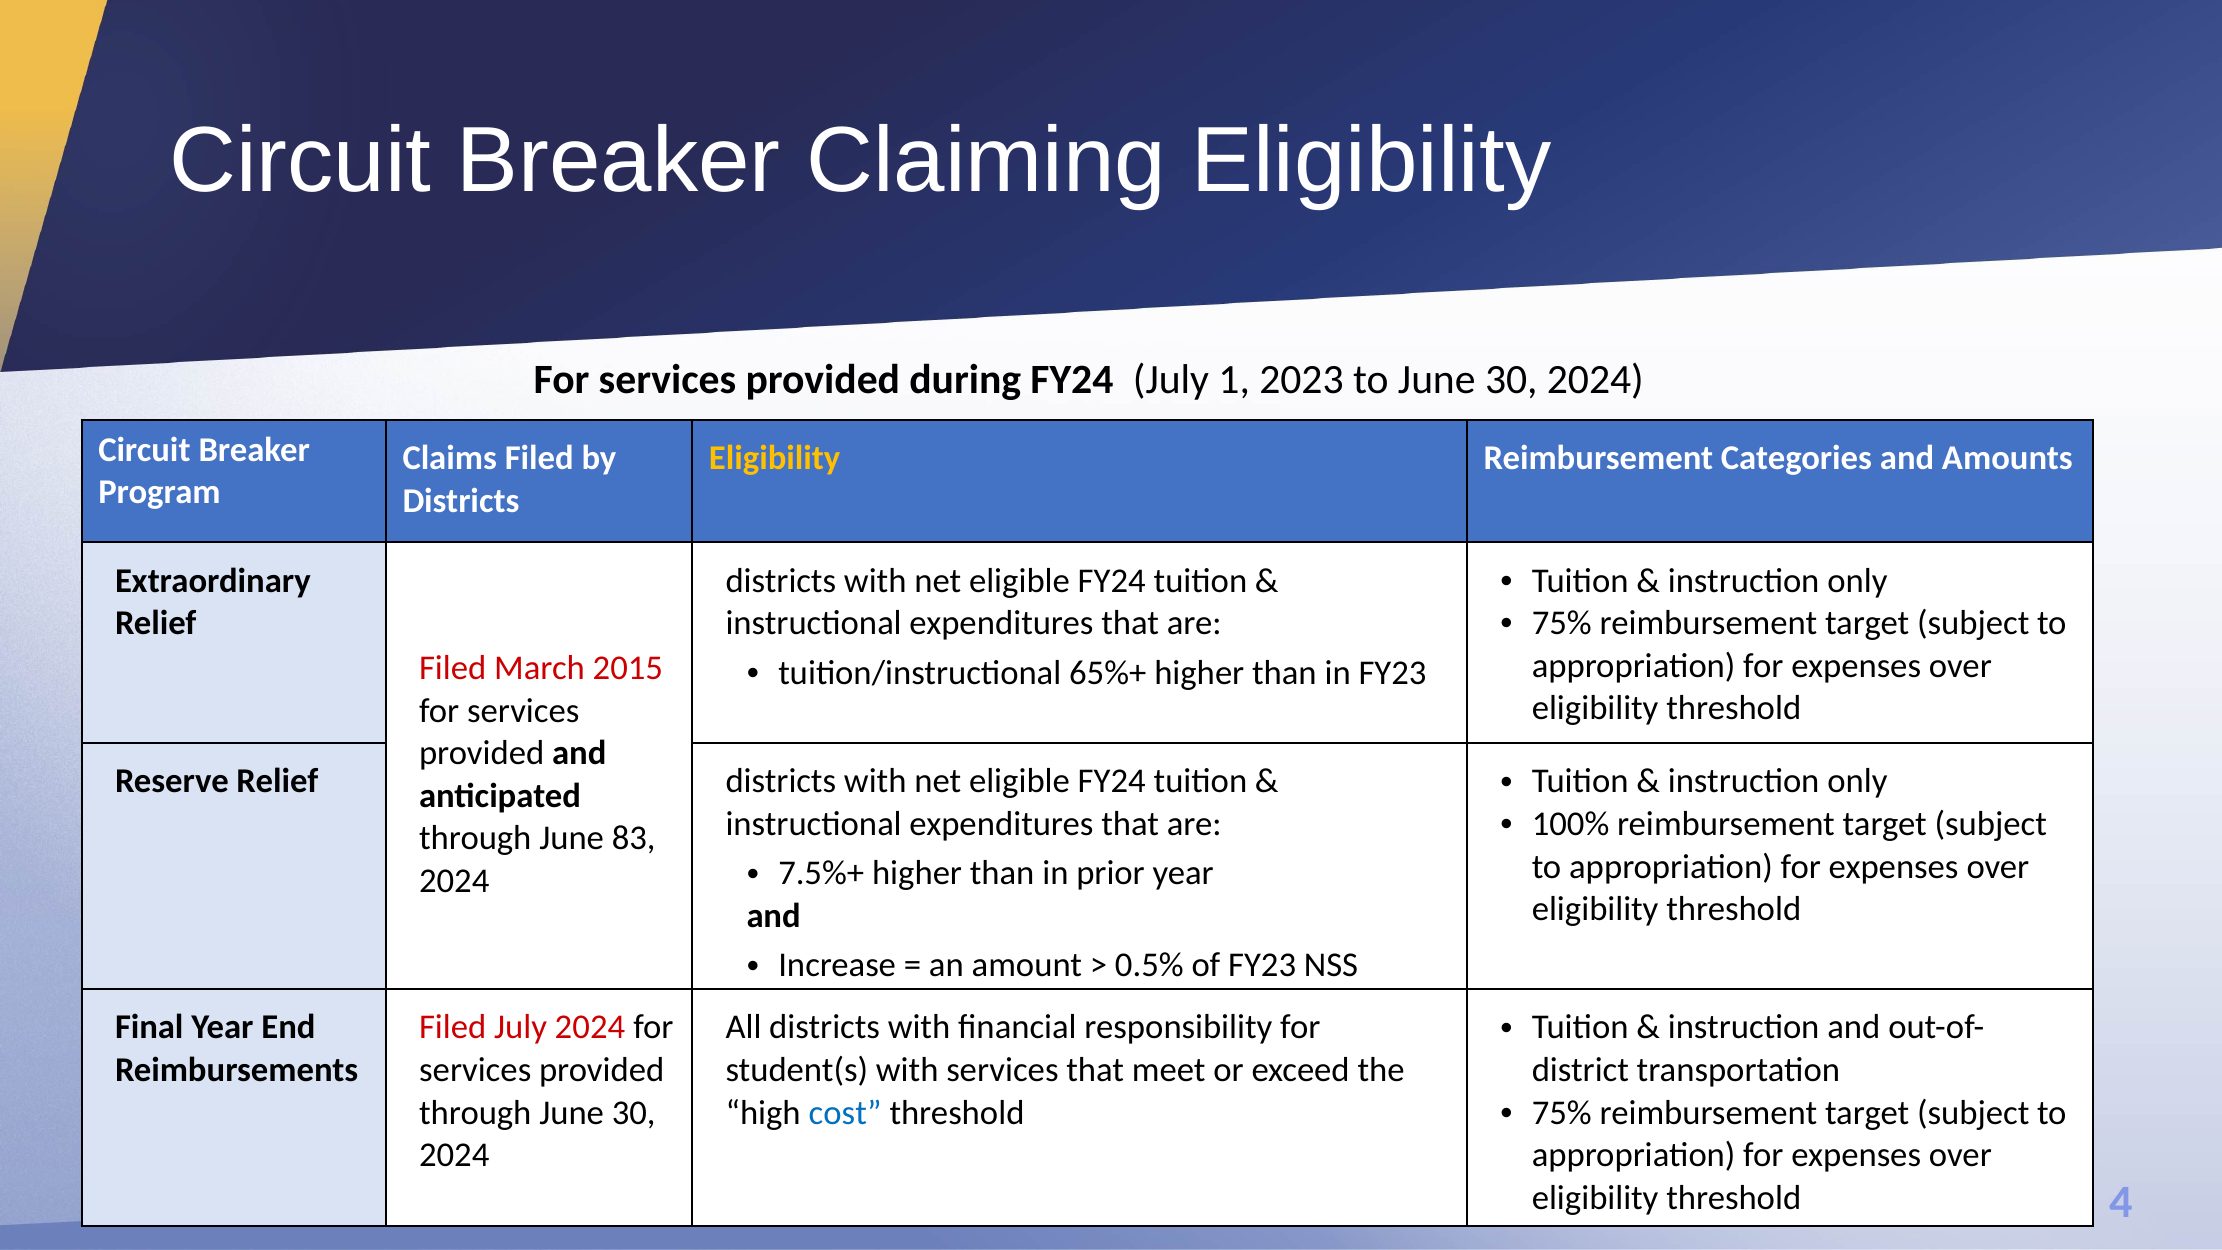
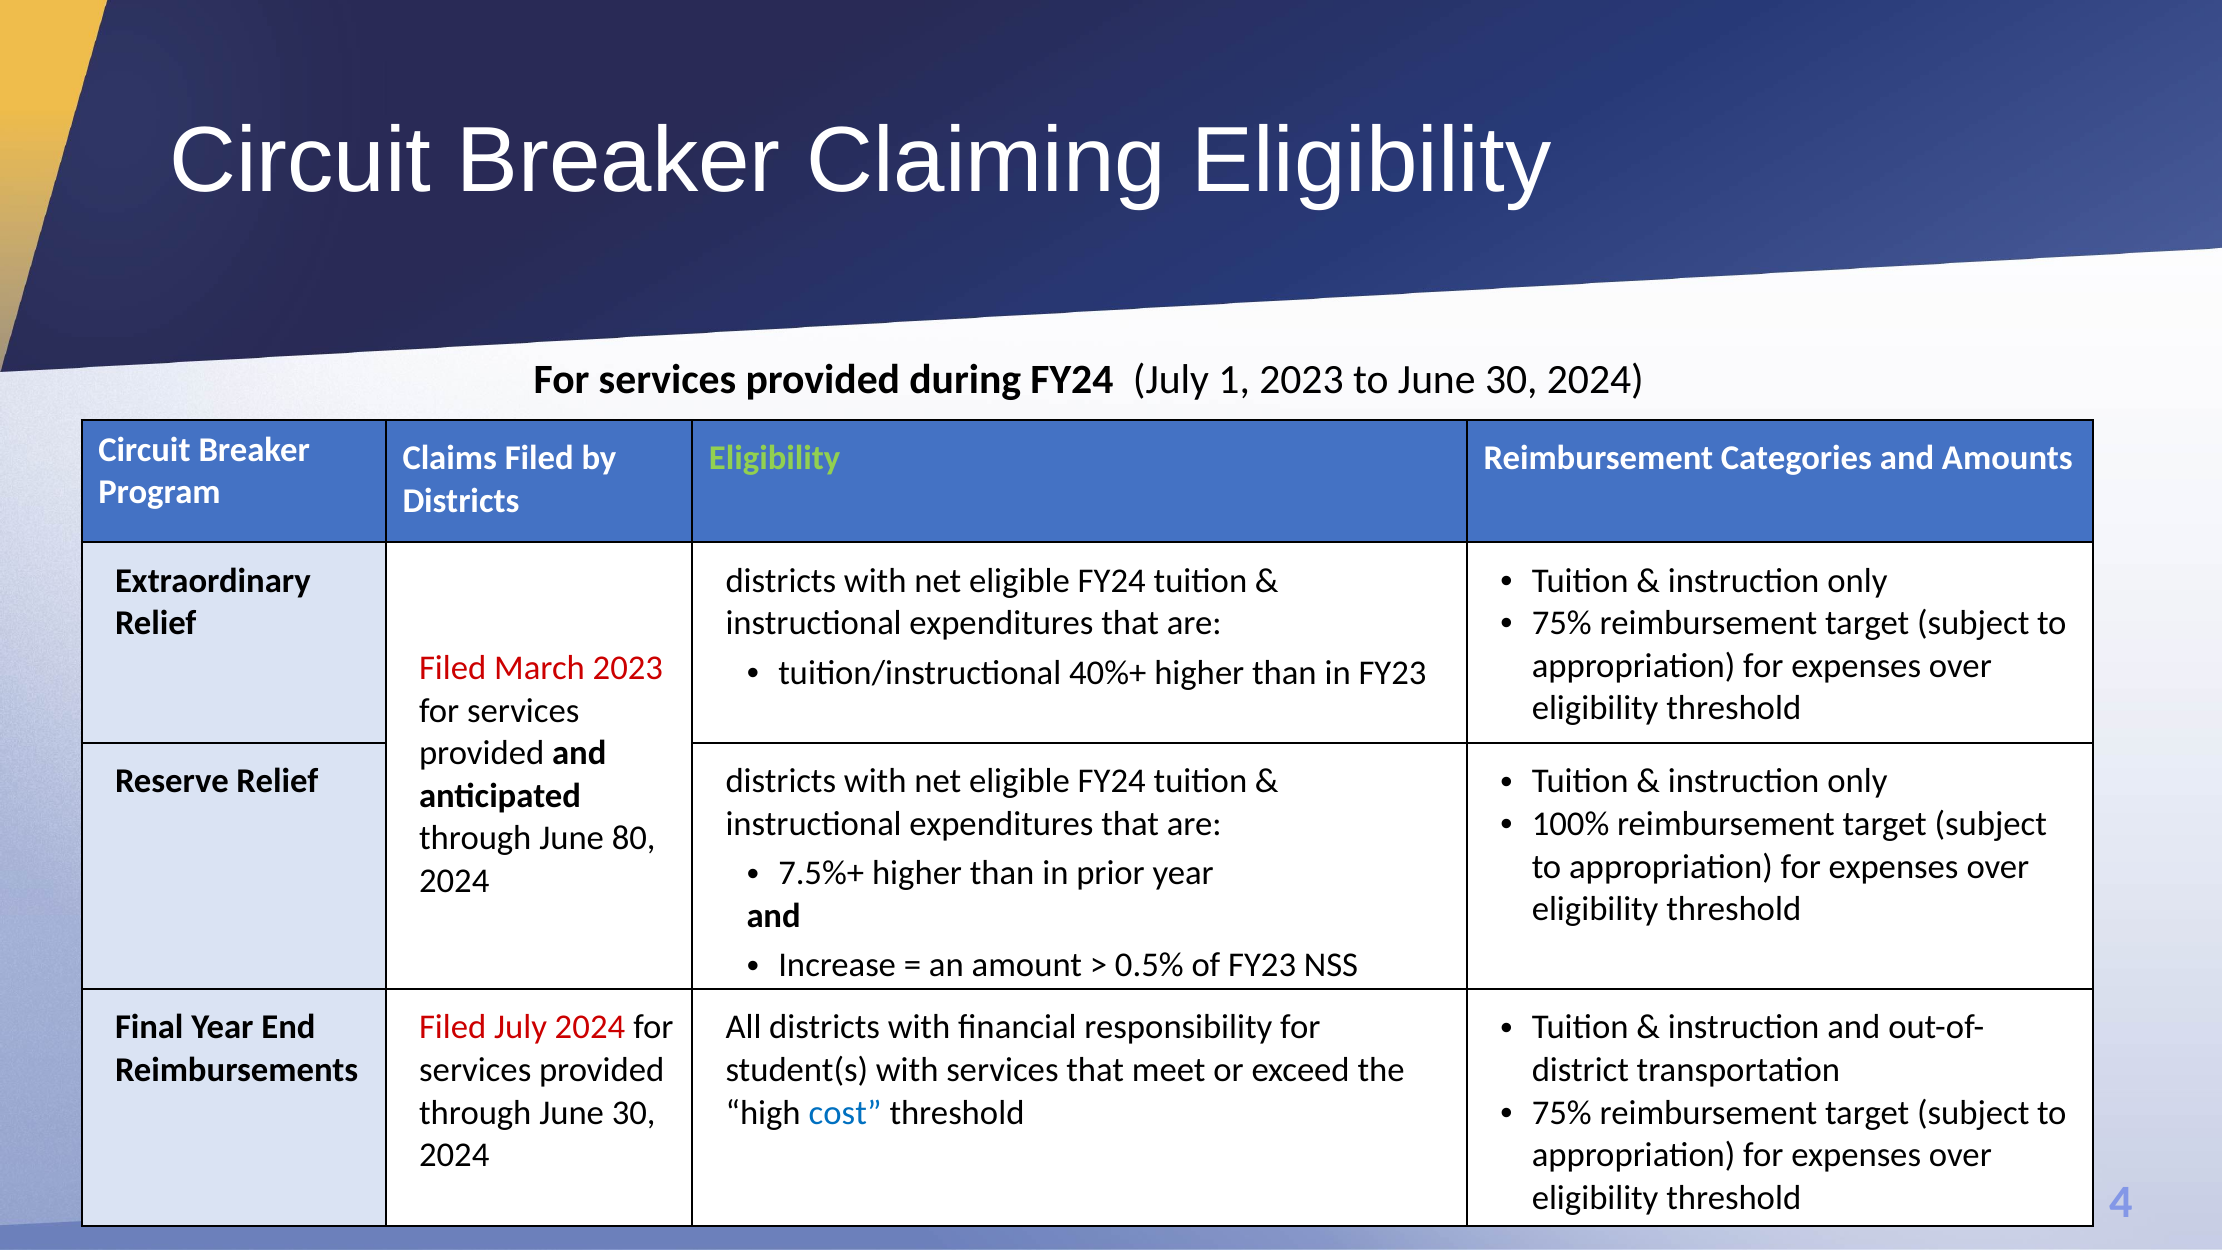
Eligibility colour: yellow -> light green (775, 458)
March 2015: 2015 -> 2023 (628, 668)
65%+: 65%+ -> 40%+ (1108, 673)
83: 83 -> 80 (634, 838)
